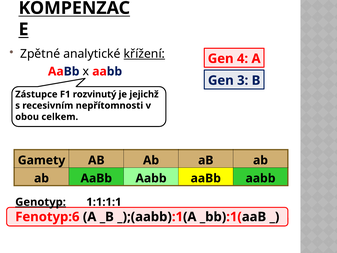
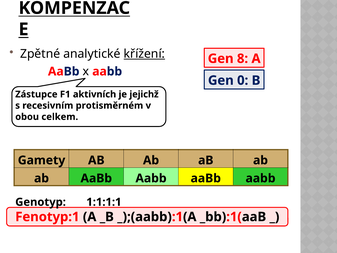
4: 4 -> 8 (243, 59)
3: 3 -> 0 (243, 80)
rozvinutý: rozvinutý -> aktivních (95, 94)
nepřítomnosti: nepřítomnosti -> protisměrném (109, 105)
Genotyp underline: present -> none (41, 202)
Fenotyp:6: Fenotyp:6 -> Fenotyp:1 (47, 217)
